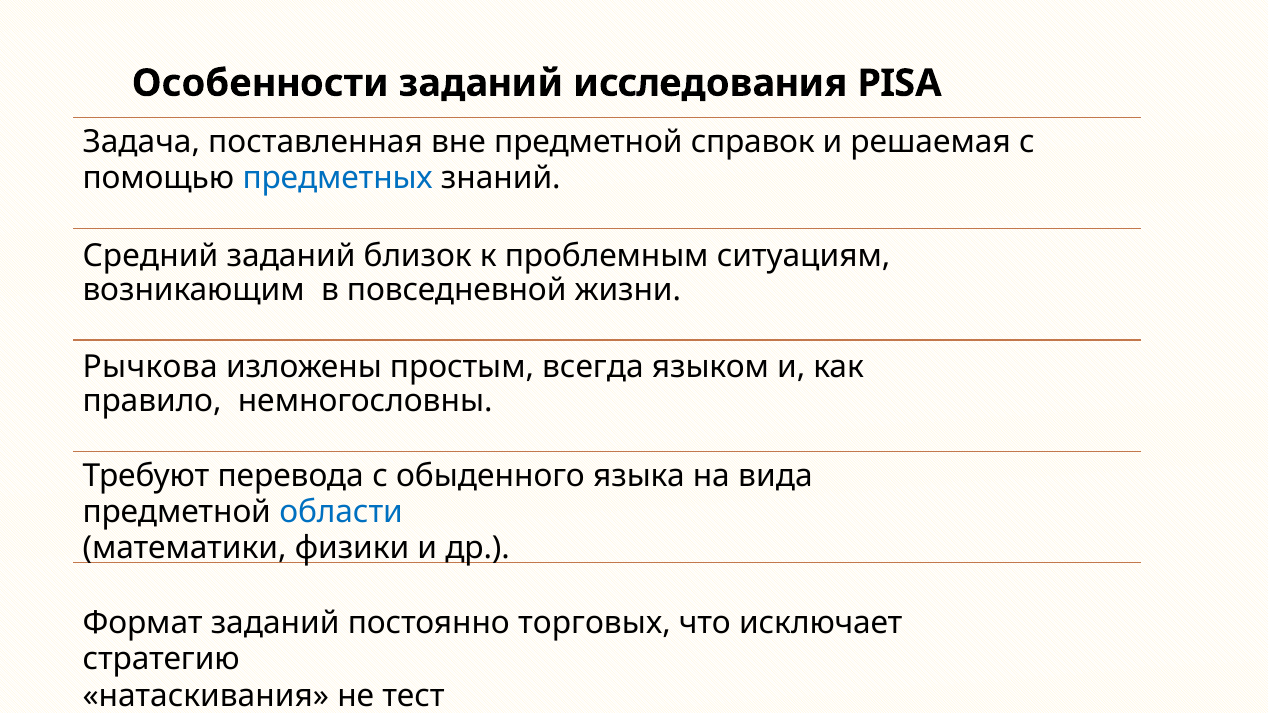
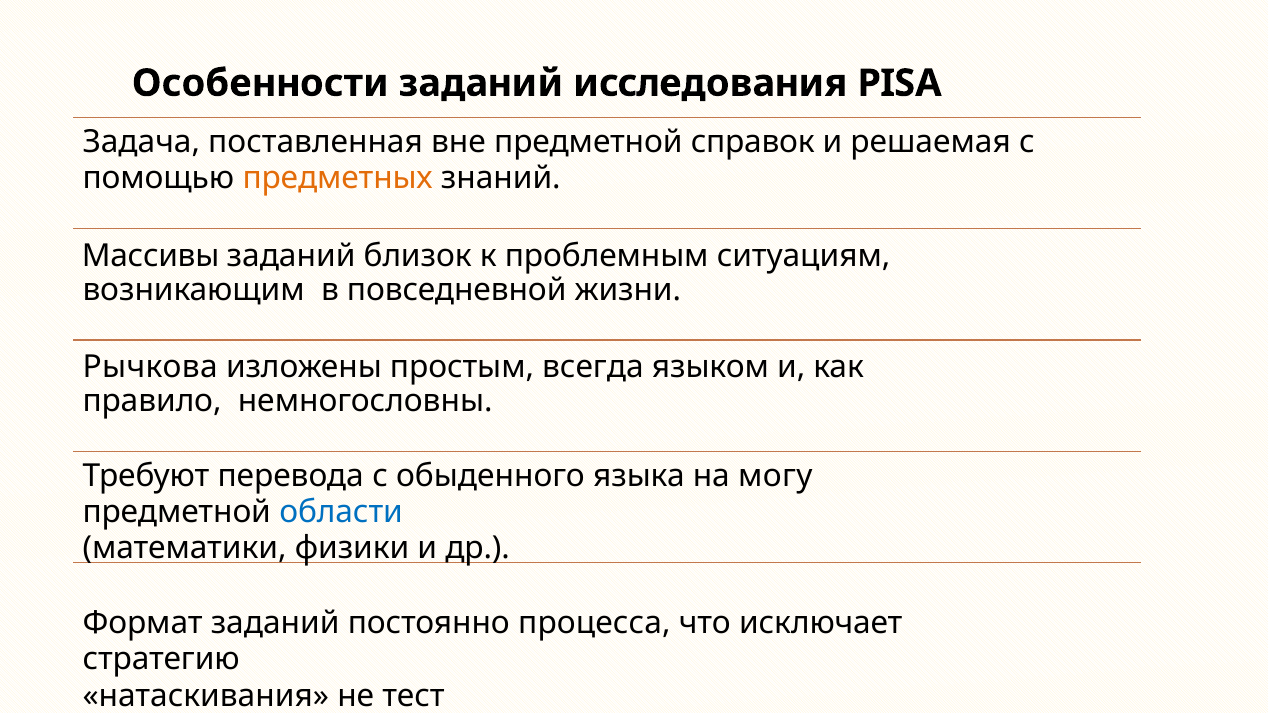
предметных colour: blue -> orange (338, 178)
Средний: Средний -> Массивы (151, 256)
вида: вида -> могу (775, 476)
торговых: торговых -> процесса (594, 624)
